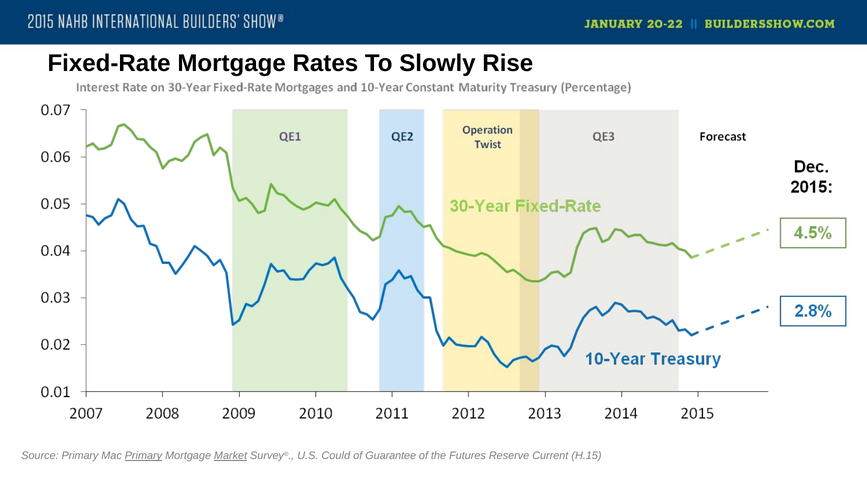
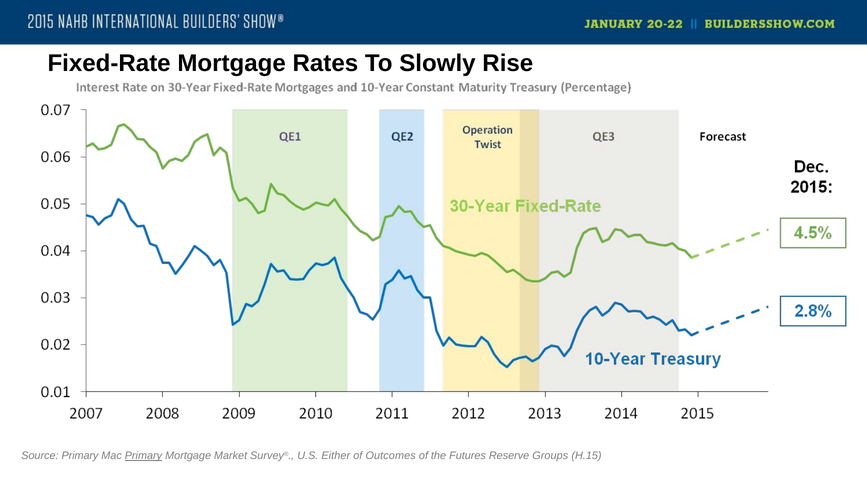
Market underline: present -> none (231, 456)
Could: Could -> Either (336, 456)
Guarantee: Guarantee -> Outcomes (391, 456)
Current: Current -> Groups (550, 456)
